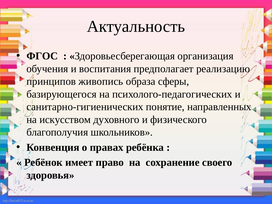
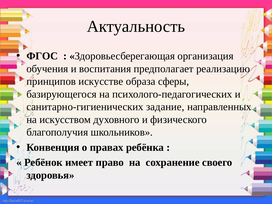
живопись: живопись -> искусстве (101, 81)
понятие: понятие -> задание (165, 107)
